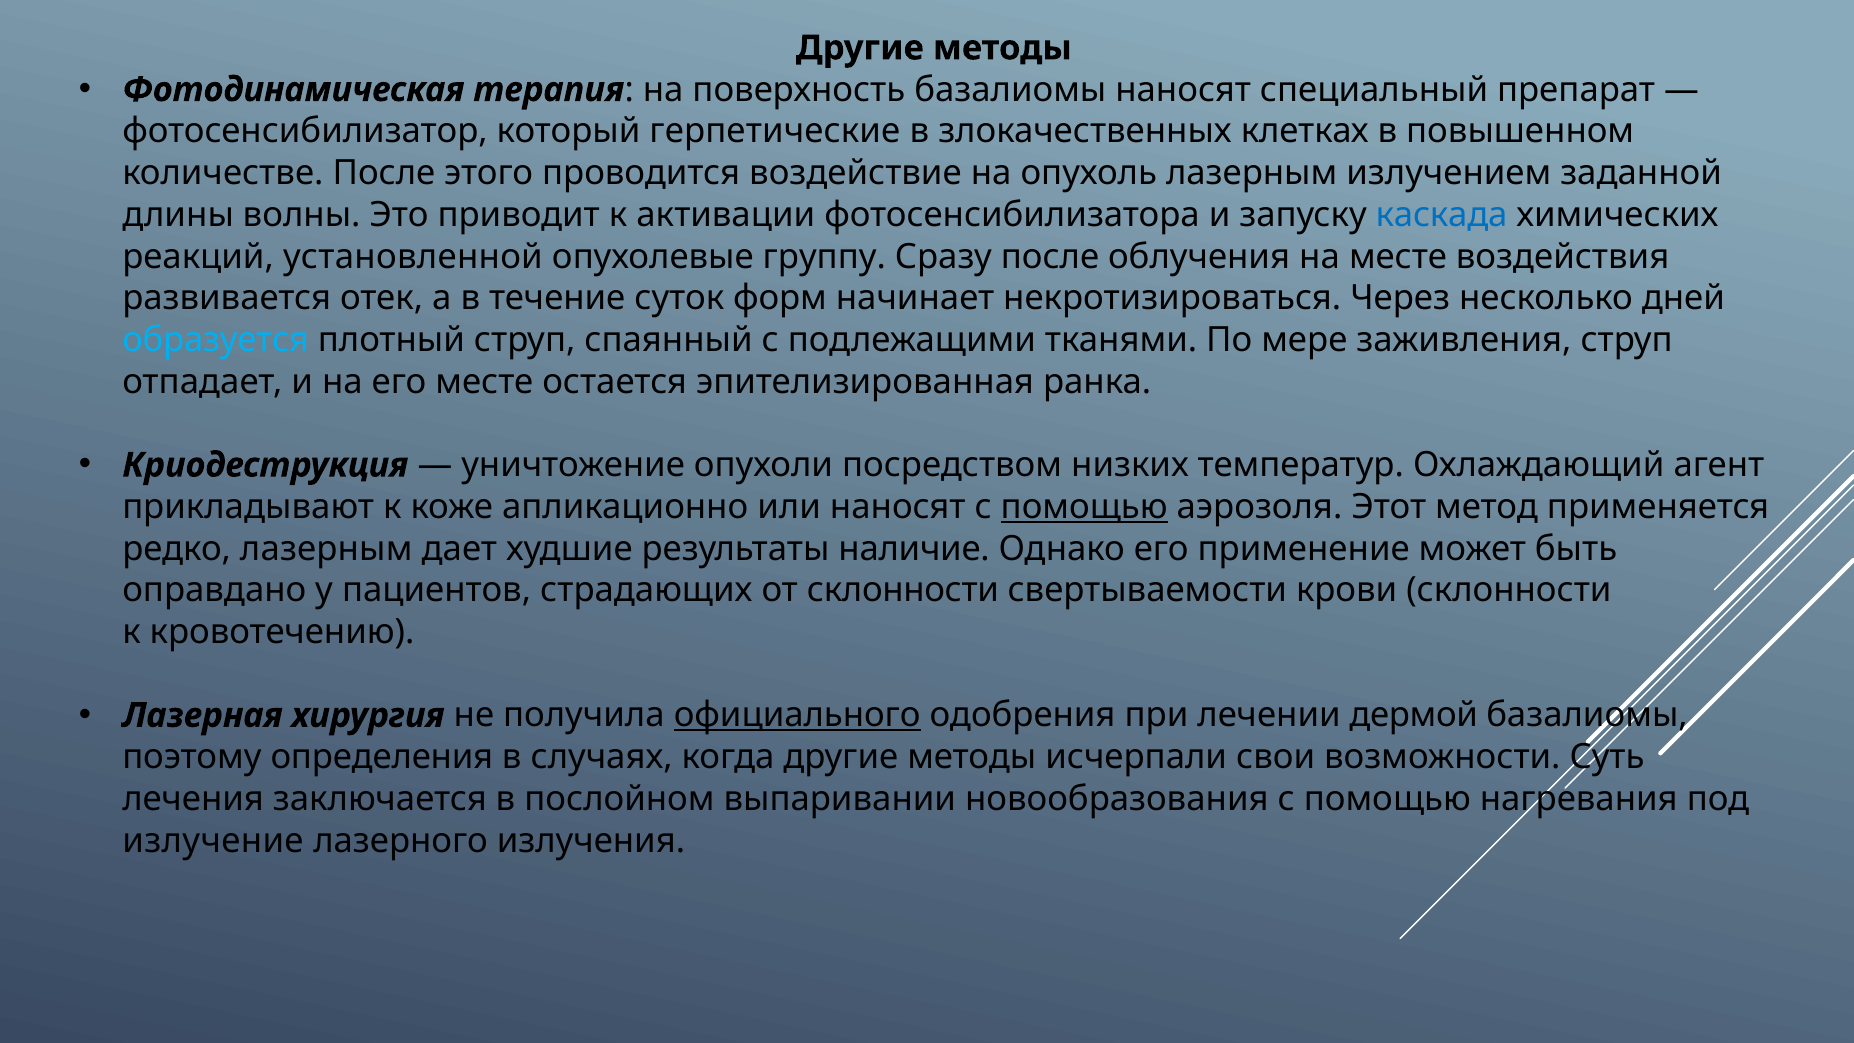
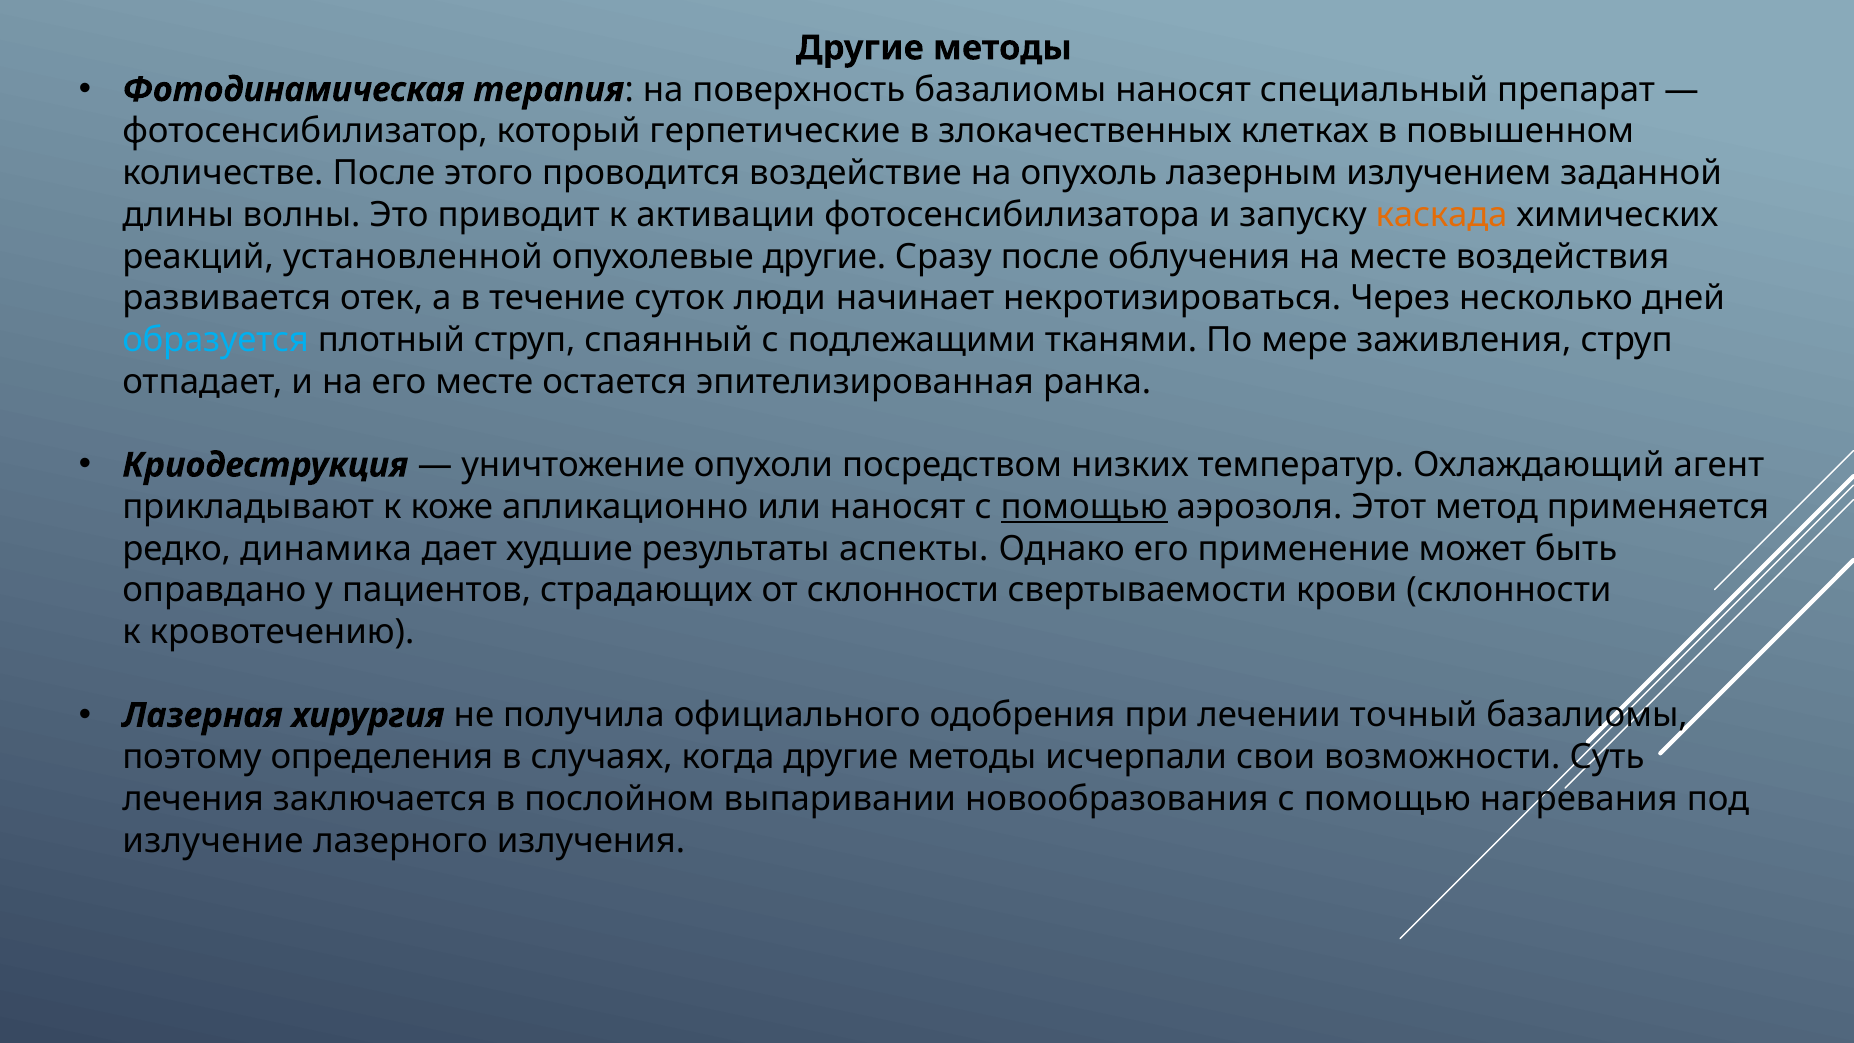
каскада colour: blue -> orange (1442, 215)
опухолевые группу: группу -> другие (824, 257)
форм: форм -> люди (780, 298)
редко лазерным: лазерным -> динамика (326, 549)
наличие: наличие -> аспекты (914, 549)
официального underline: present -> none (797, 715)
дермой: дермой -> точный (1413, 715)
